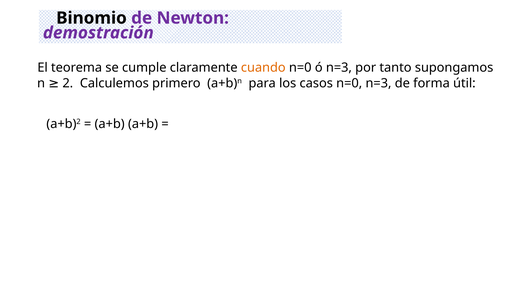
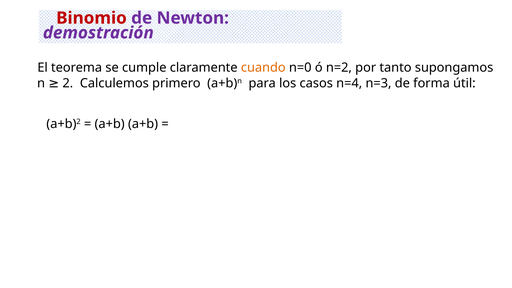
Binomio colour: black -> red (91, 18)
ó n=3: n=3 -> n=2 (339, 68)
casos n=0: n=0 -> n=4 (349, 83)
